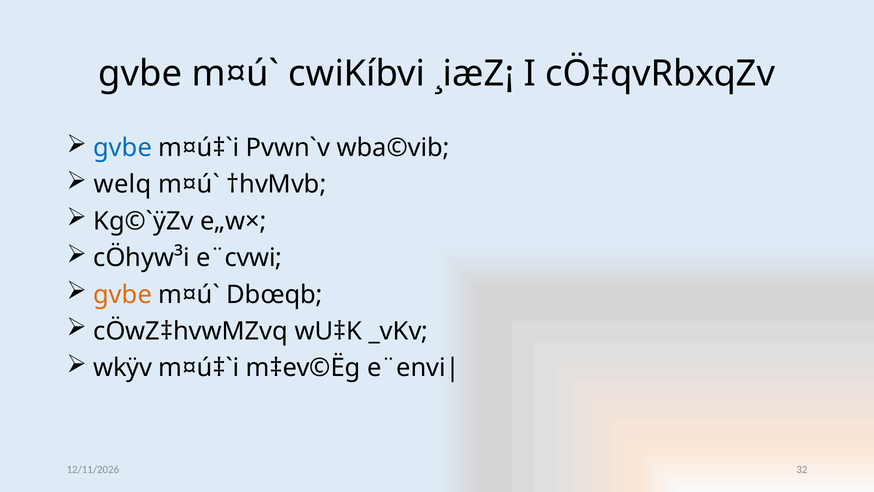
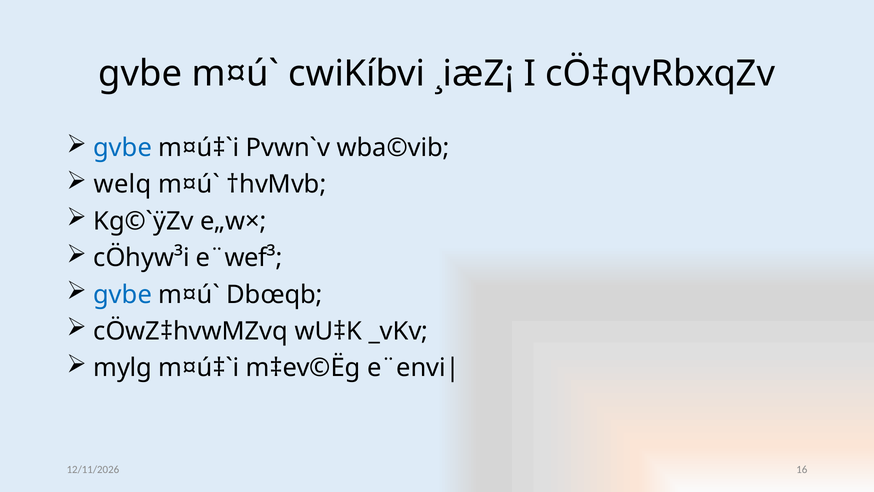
e¨cvwi: e¨cvwi -> e¨wef³ (239, 258)
gvbe colour: orange -> blue (123, 294)
wkÿv: wkÿv -> mylg (123, 368)
32: 32 -> 16 (802, 469)
